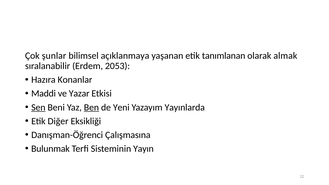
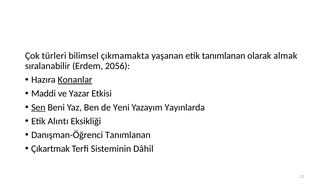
şunlar: şunlar -> türleri (54, 56)
açıklanmaya: açıklanmaya -> çıkmamakta (125, 56)
2053: 2053 -> 2056 (118, 66)
Konanlar underline: none -> present (75, 80)
Ben underline: present -> none (91, 107)
Diğer: Diğer -> Alıntı (58, 121)
Danışman-Öğrenci Çalışmasına: Çalışmasına -> Tanımlanan (128, 135)
Bulunmak: Bulunmak -> Çıkartmak (50, 149)
Yayın: Yayın -> Dâhil (143, 149)
